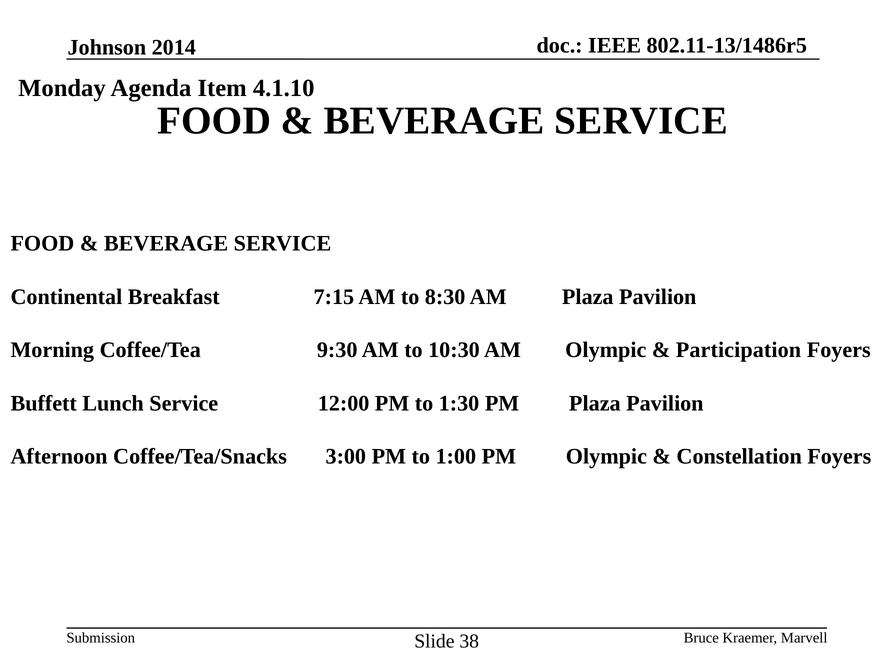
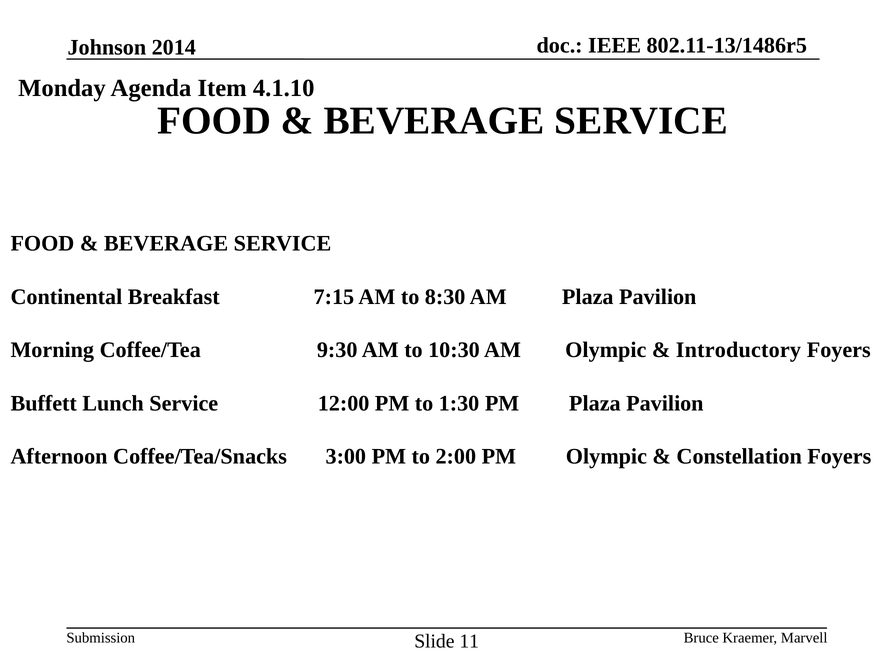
Participation: Participation -> Introductory (738, 350)
1:00: 1:00 -> 2:00 (456, 456)
38: 38 -> 11 (469, 641)
